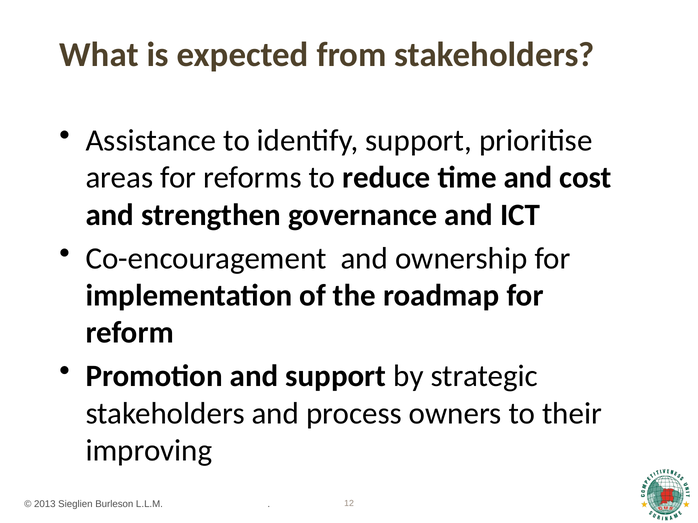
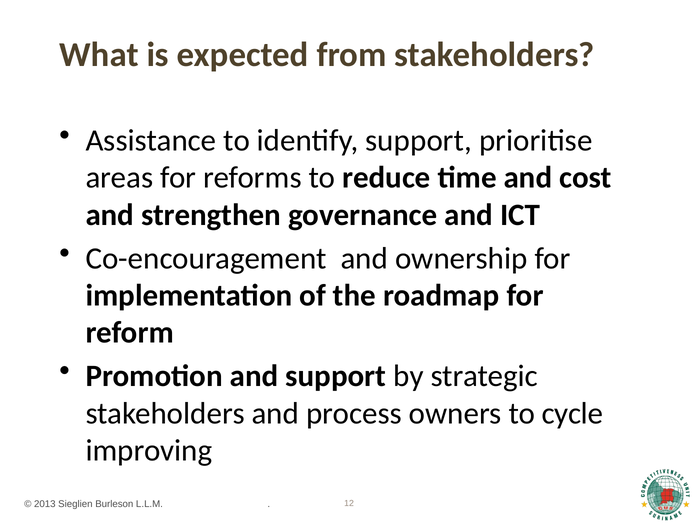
their: their -> cycle (572, 414)
